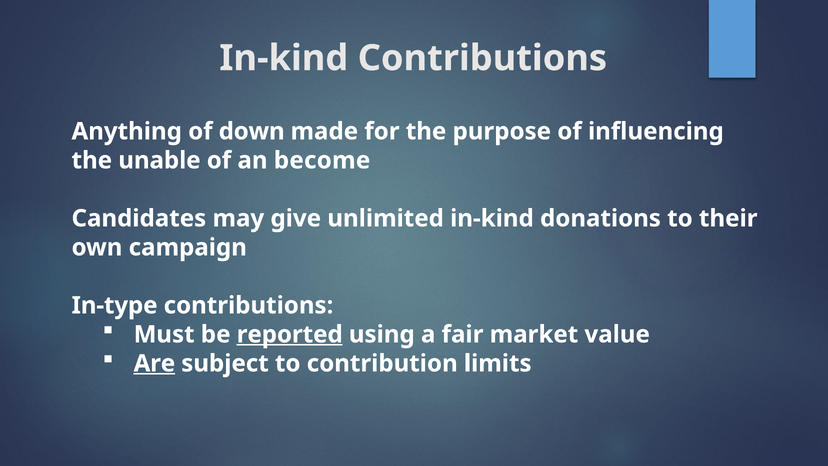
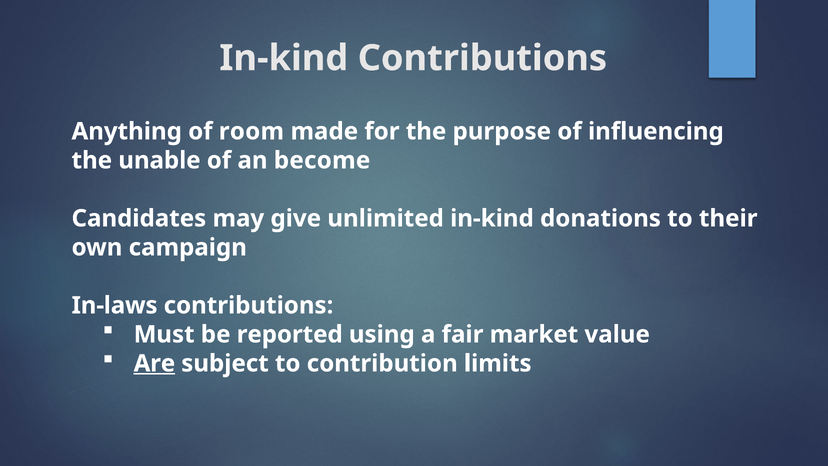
down: down -> room (251, 131)
In-type: In-type -> In-laws (115, 305)
reported underline: present -> none (290, 334)
